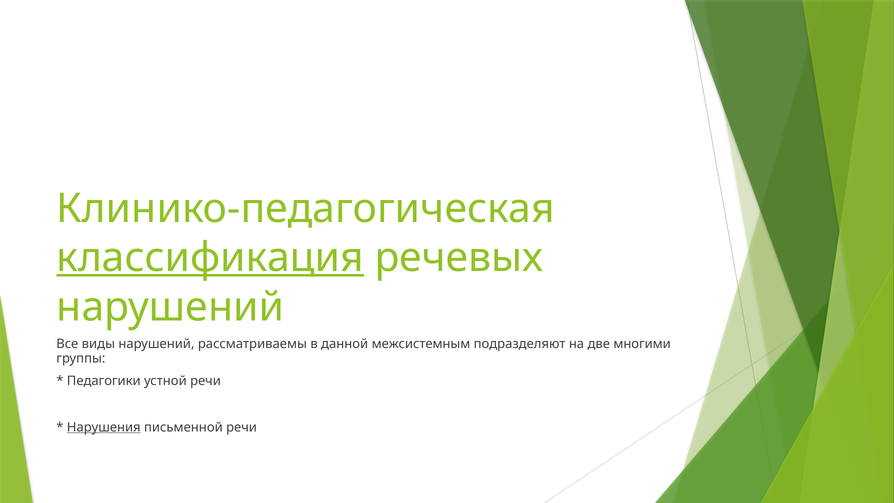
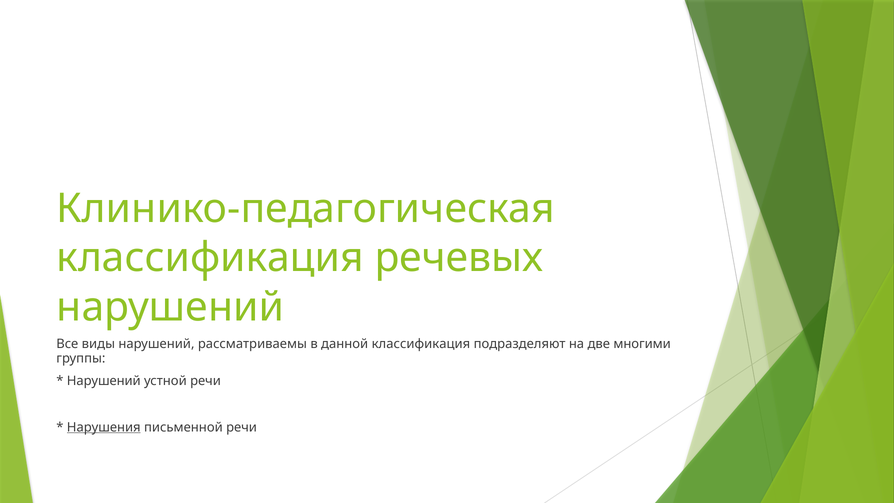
классификация underline: present -> none (210, 258)
данной межсистемным: межсистемным -> классификация (421, 344)
Педагогики: Педагогики -> Нарушений (104, 381)
